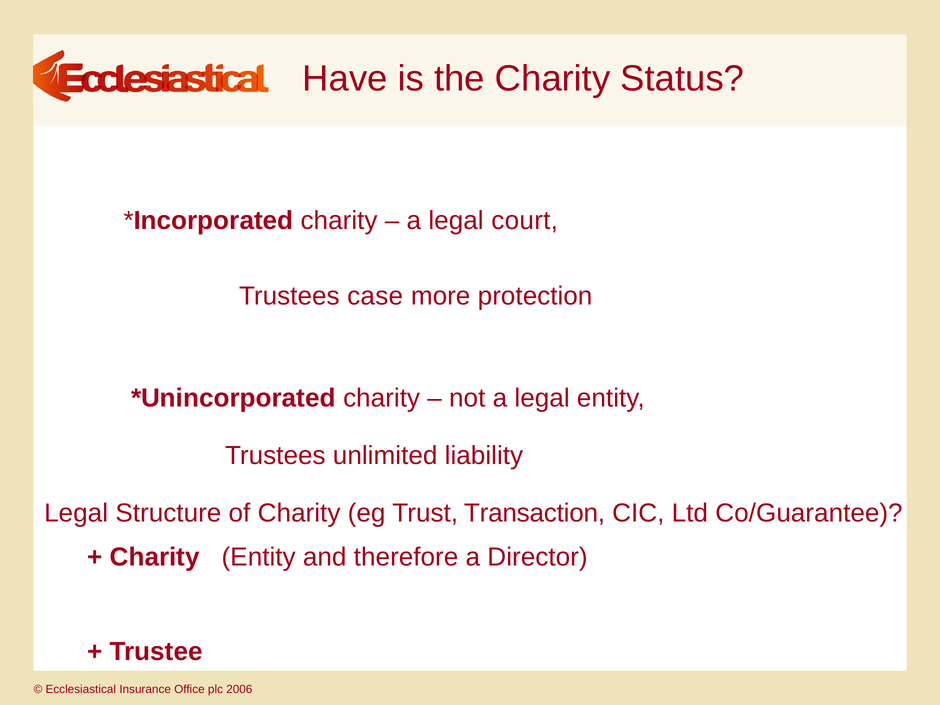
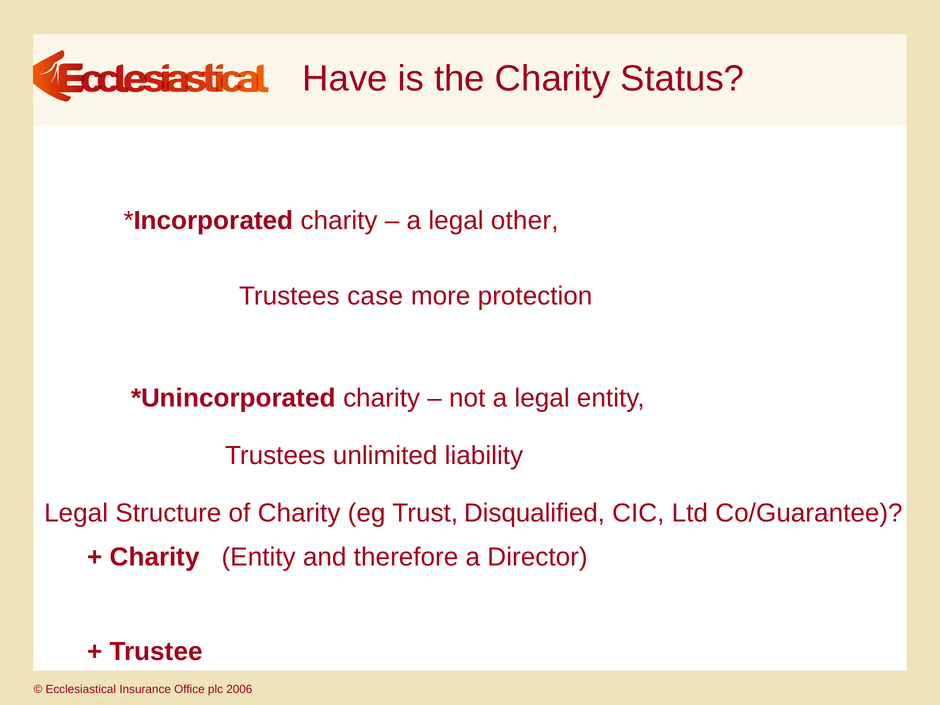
court: court -> other (525, 220)
Transaction: Transaction -> Disqualified (534, 513)
